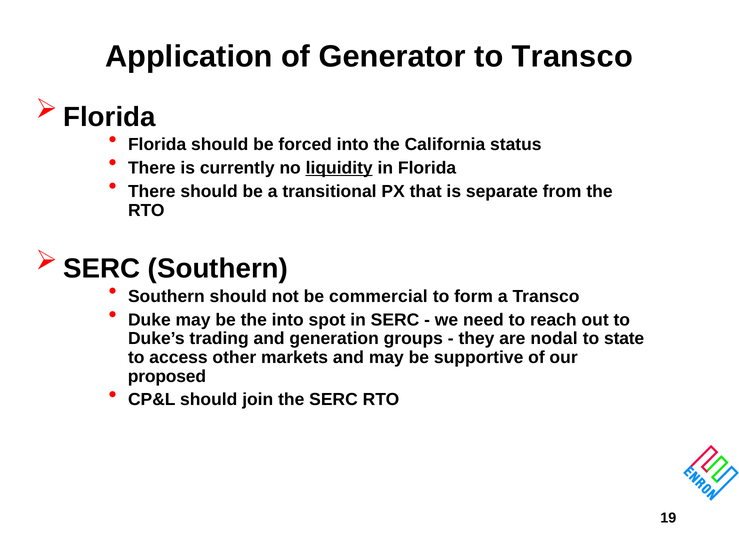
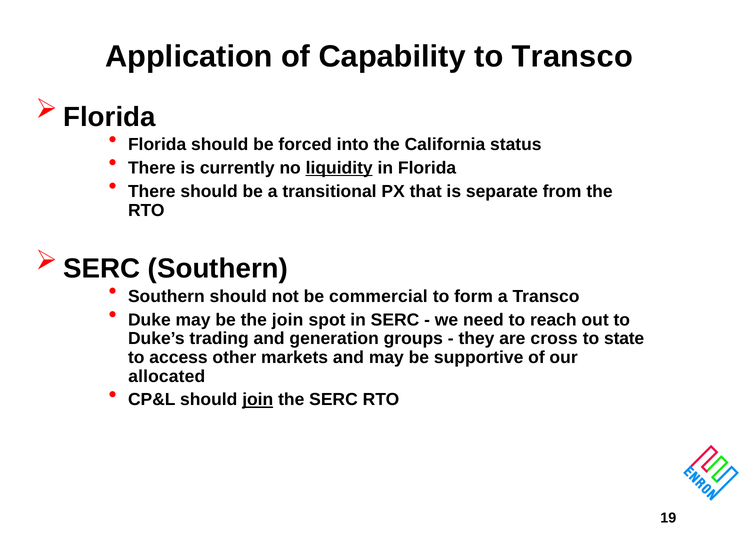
Generator: Generator -> Capability (392, 56)
the into: into -> join (288, 320)
nodal: nodal -> cross (554, 339)
proposed: proposed -> allocated (167, 376)
join underline: none -> present (258, 400)
